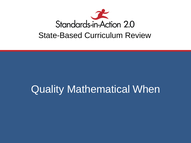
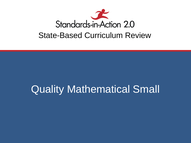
When: When -> Small (146, 89)
